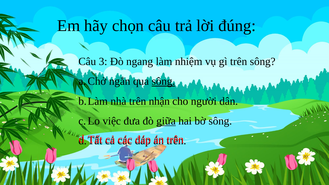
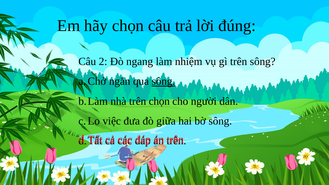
3: 3 -> 2 (103, 62)
trên nhận: nhận -> chọn (159, 101)
giữa underline: present -> none (166, 121)
